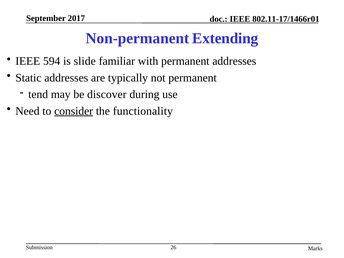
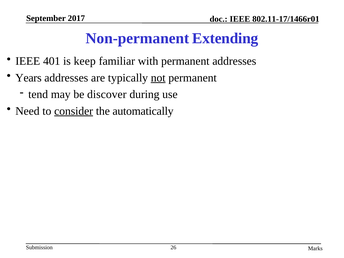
594: 594 -> 401 (52, 61)
slide: slide -> keep (85, 61)
Static: Static -> Years (28, 78)
not underline: none -> present (158, 78)
functionality: functionality -> automatically (143, 111)
